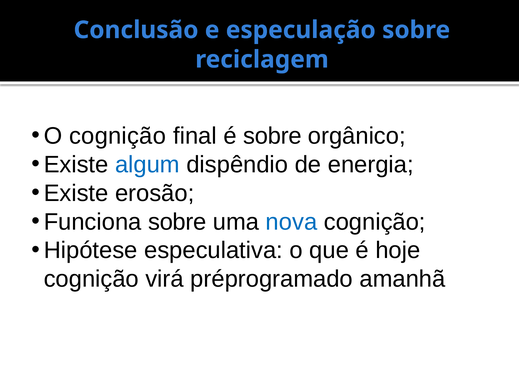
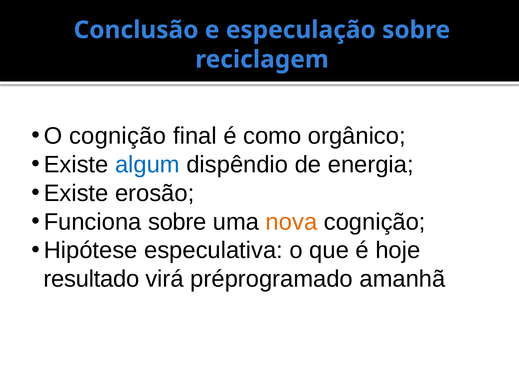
é sobre: sobre -> como (272, 136)
nova colour: blue -> orange (291, 221)
cognição: cognição -> resultado (91, 279)
